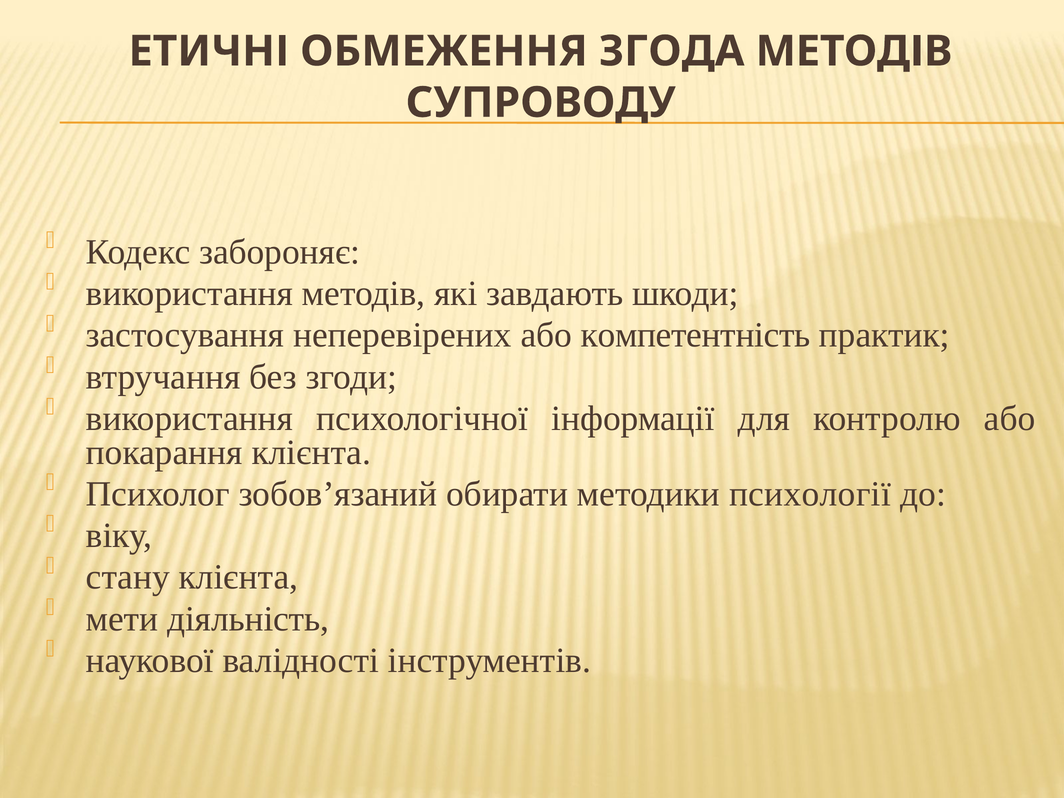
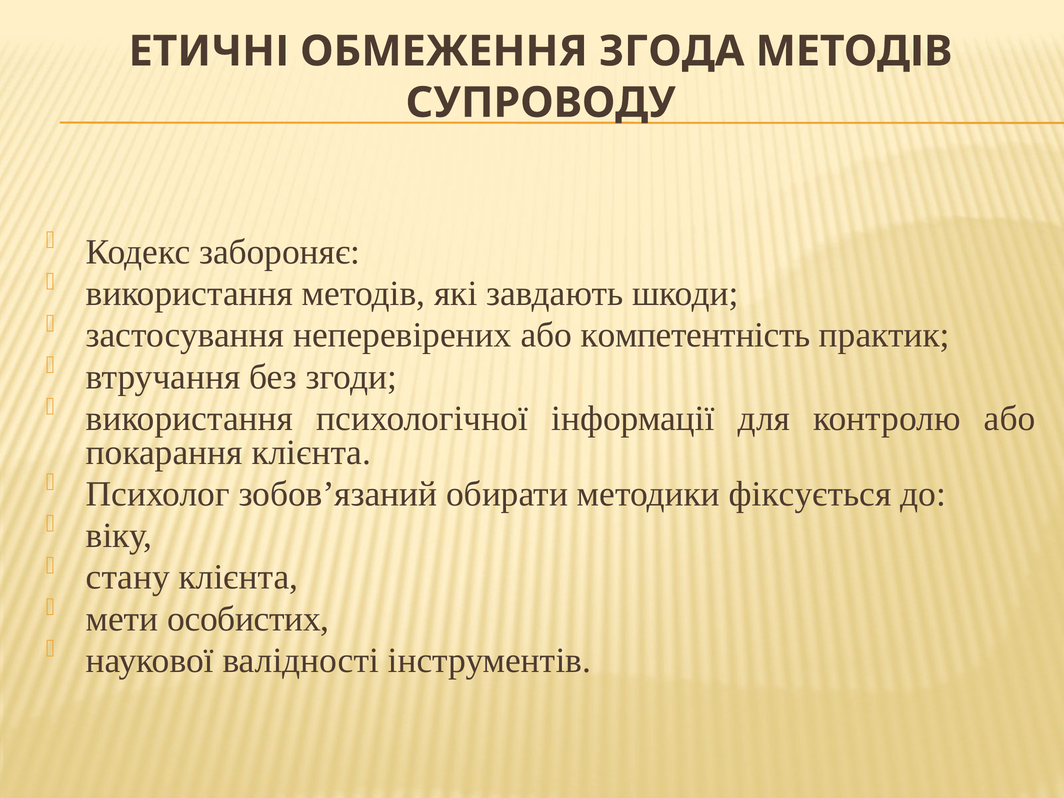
психології: психології -> фіксується (810, 494)
діяльність: діяльність -> особистих (248, 619)
